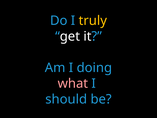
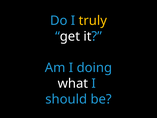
what colour: pink -> white (73, 83)
